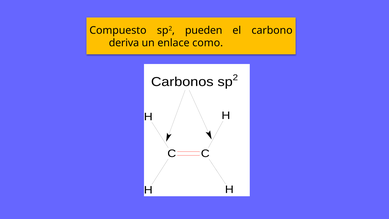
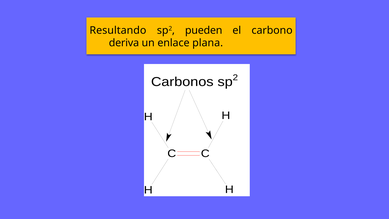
Compuesto: Compuesto -> Resultando (118, 30)
como: como -> plana (208, 43)
